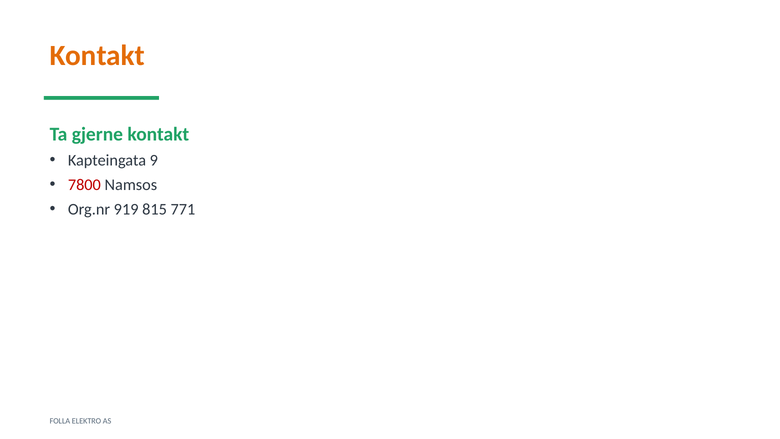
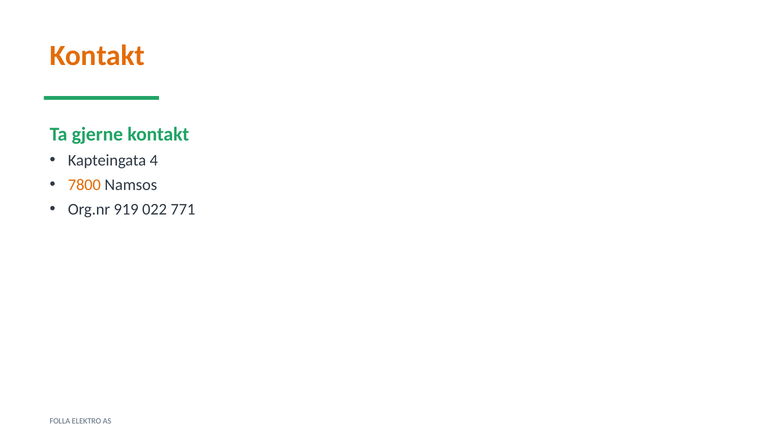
9: 9 -> 4 (154, 160)
7800 colour: red -> orange (84, 185)
815: 815 -> 022 (155, 209)
